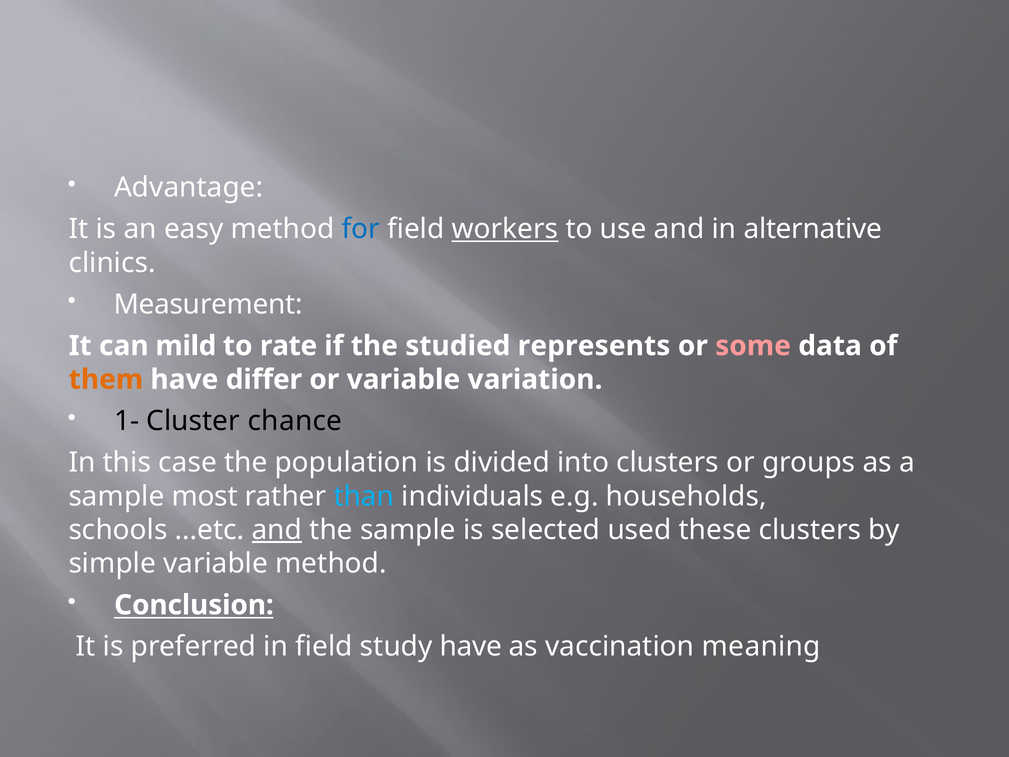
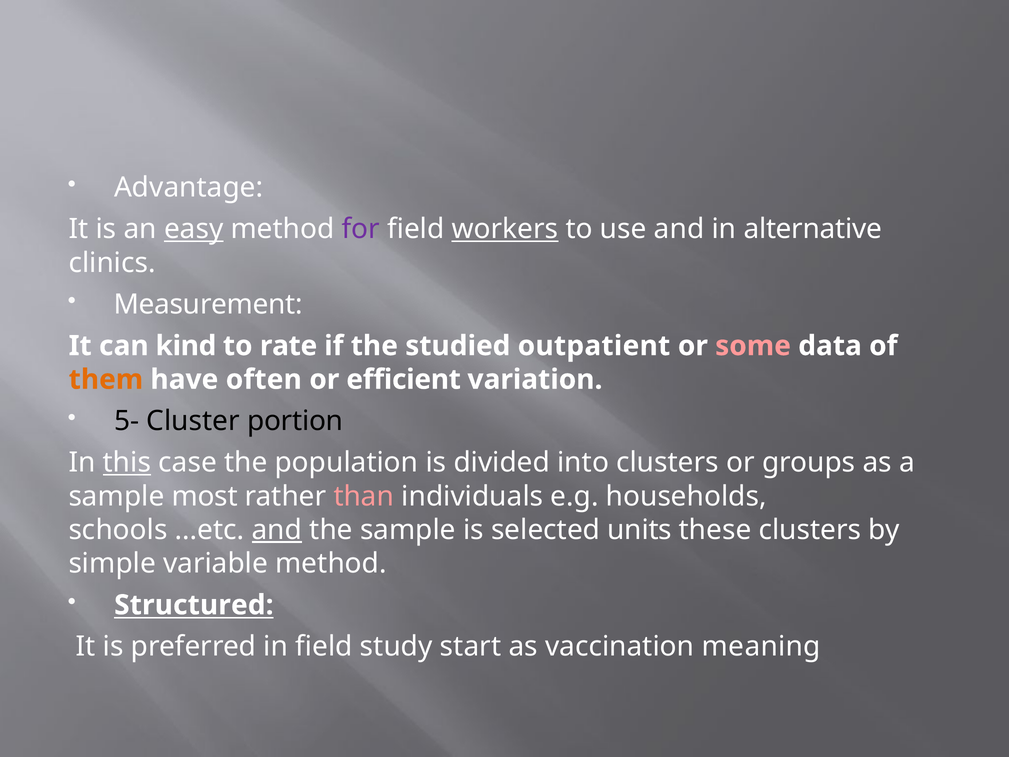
easy underline: none -> present (194, 229)
for colour: blue -> purple (361, 229)
mild: mild -> kind (186, 346)
represents: represents -> outpatient (594, 346)
differ: differ -> often (264, 379)
or variable: variable -> efficient (404, 379)
1-: 1- -> 5- (127, 421)
chance: chance -> portion (295, 421)
this underline: none -> present (127, 462)
than colour: light blue -> pink (364, 496)
used: used -> units (640, 530)
Conclusion: Conclusion -> Structured (194, 605)
study have: have -> start (470, 646)
